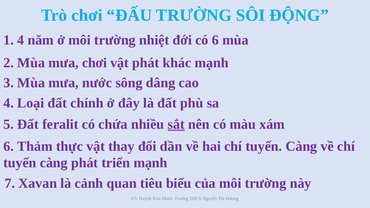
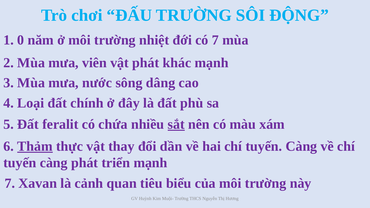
1 4: 4 -> 0 (21, 40)
có 6: 6 -> 7 (215, 40)
mưa chơi: chơi -> viên (94, 63)
Thảm underline: none -> present (35, 146)
